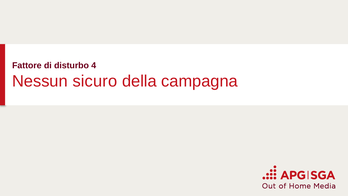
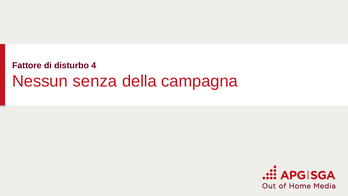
sicuro: sicuro -> senza (95, 81)
